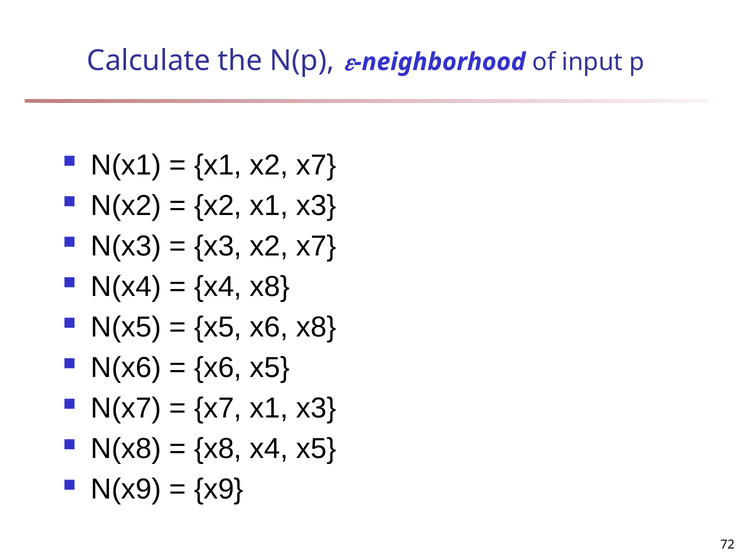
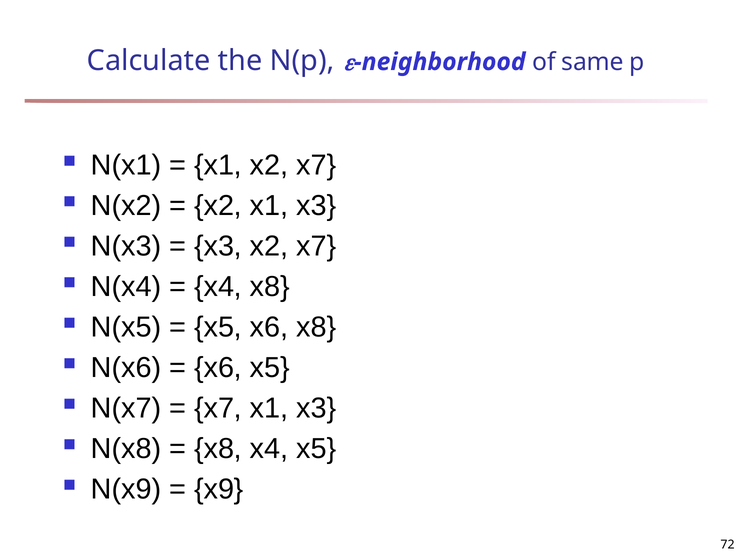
input: input -> same (592, 62)
